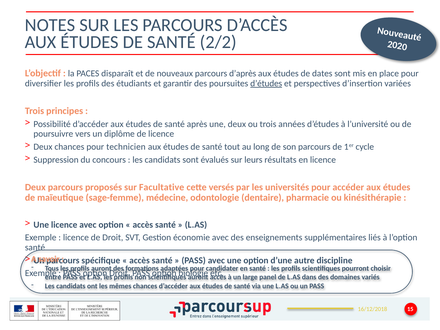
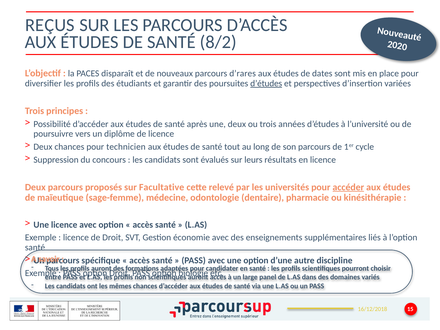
NOTES: NOTES -> REÇUS (50, 25)
2/2: 2/2 -> 8/2 (218, 42)
d’après: d’après -> d’rares (243, 74)
versés: versés -> relevé (221, 187)
accéder underline: none -> present (348, 187)
